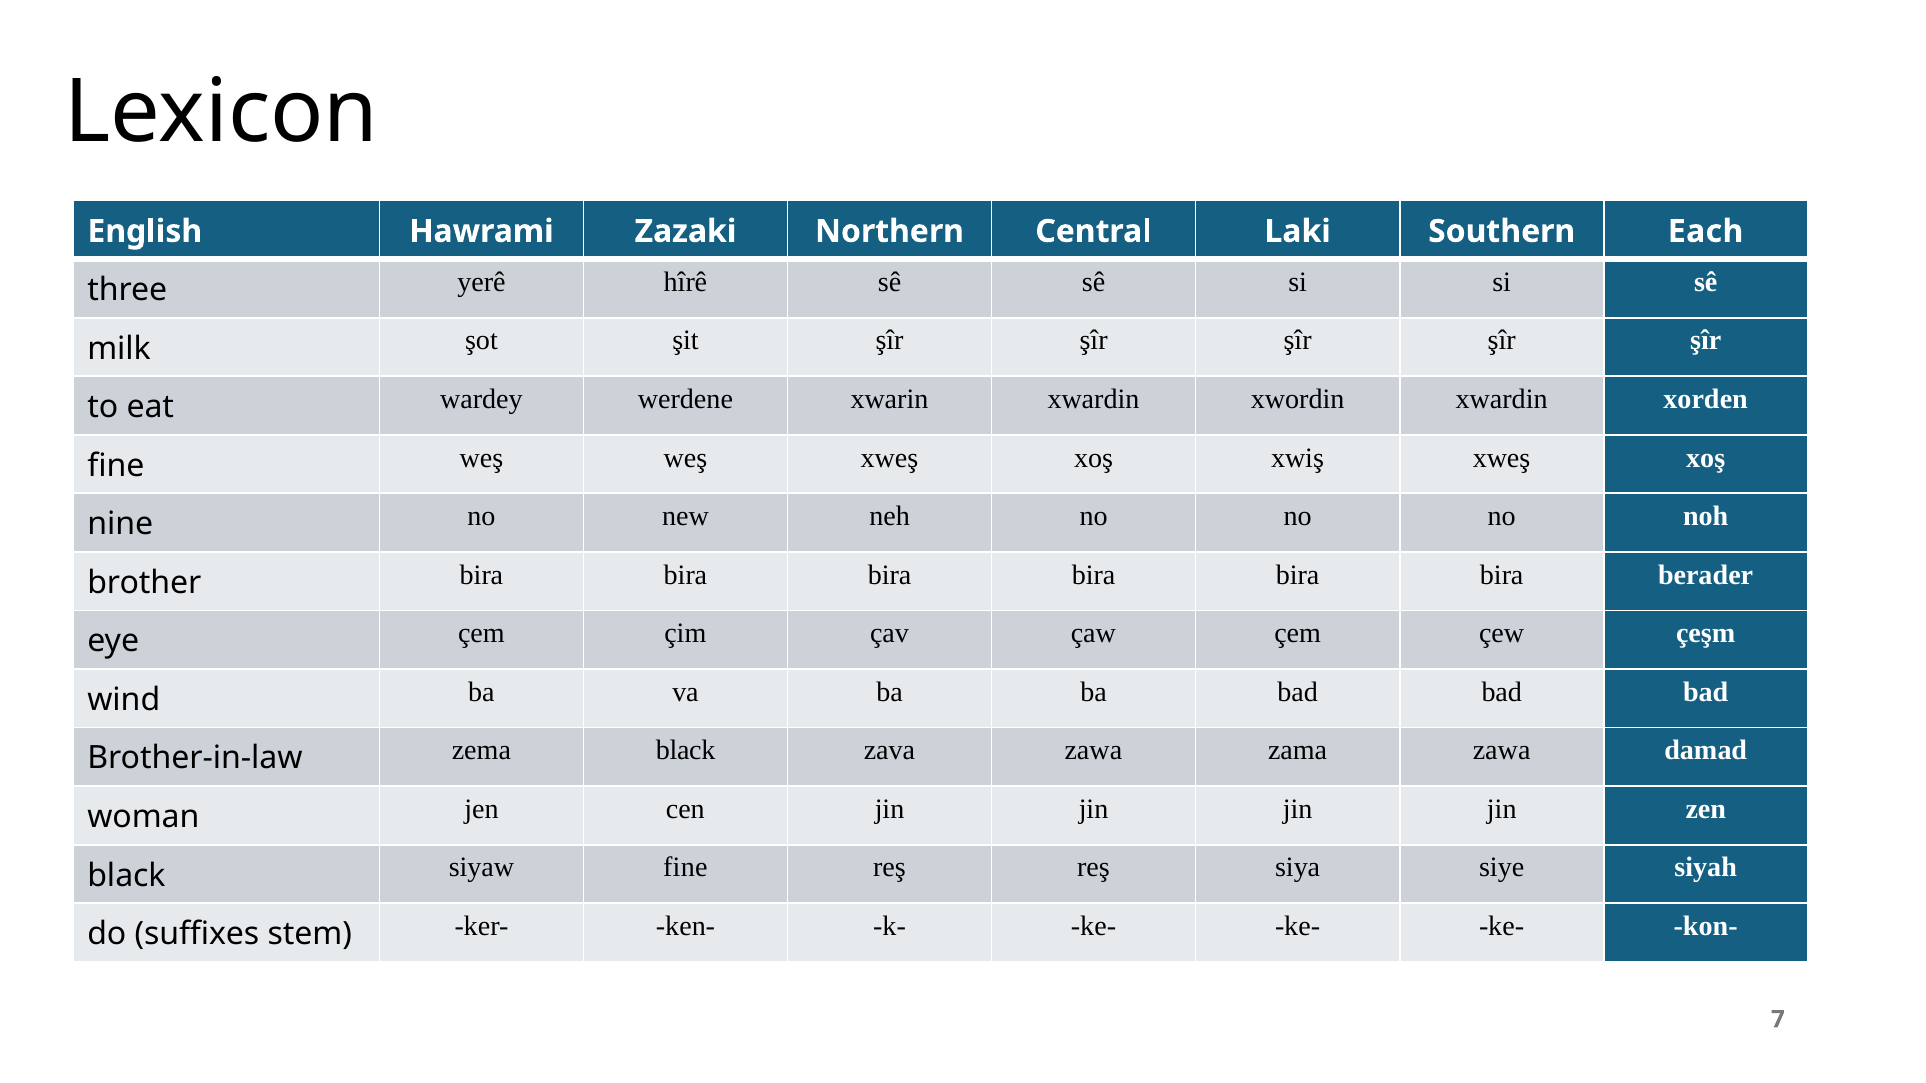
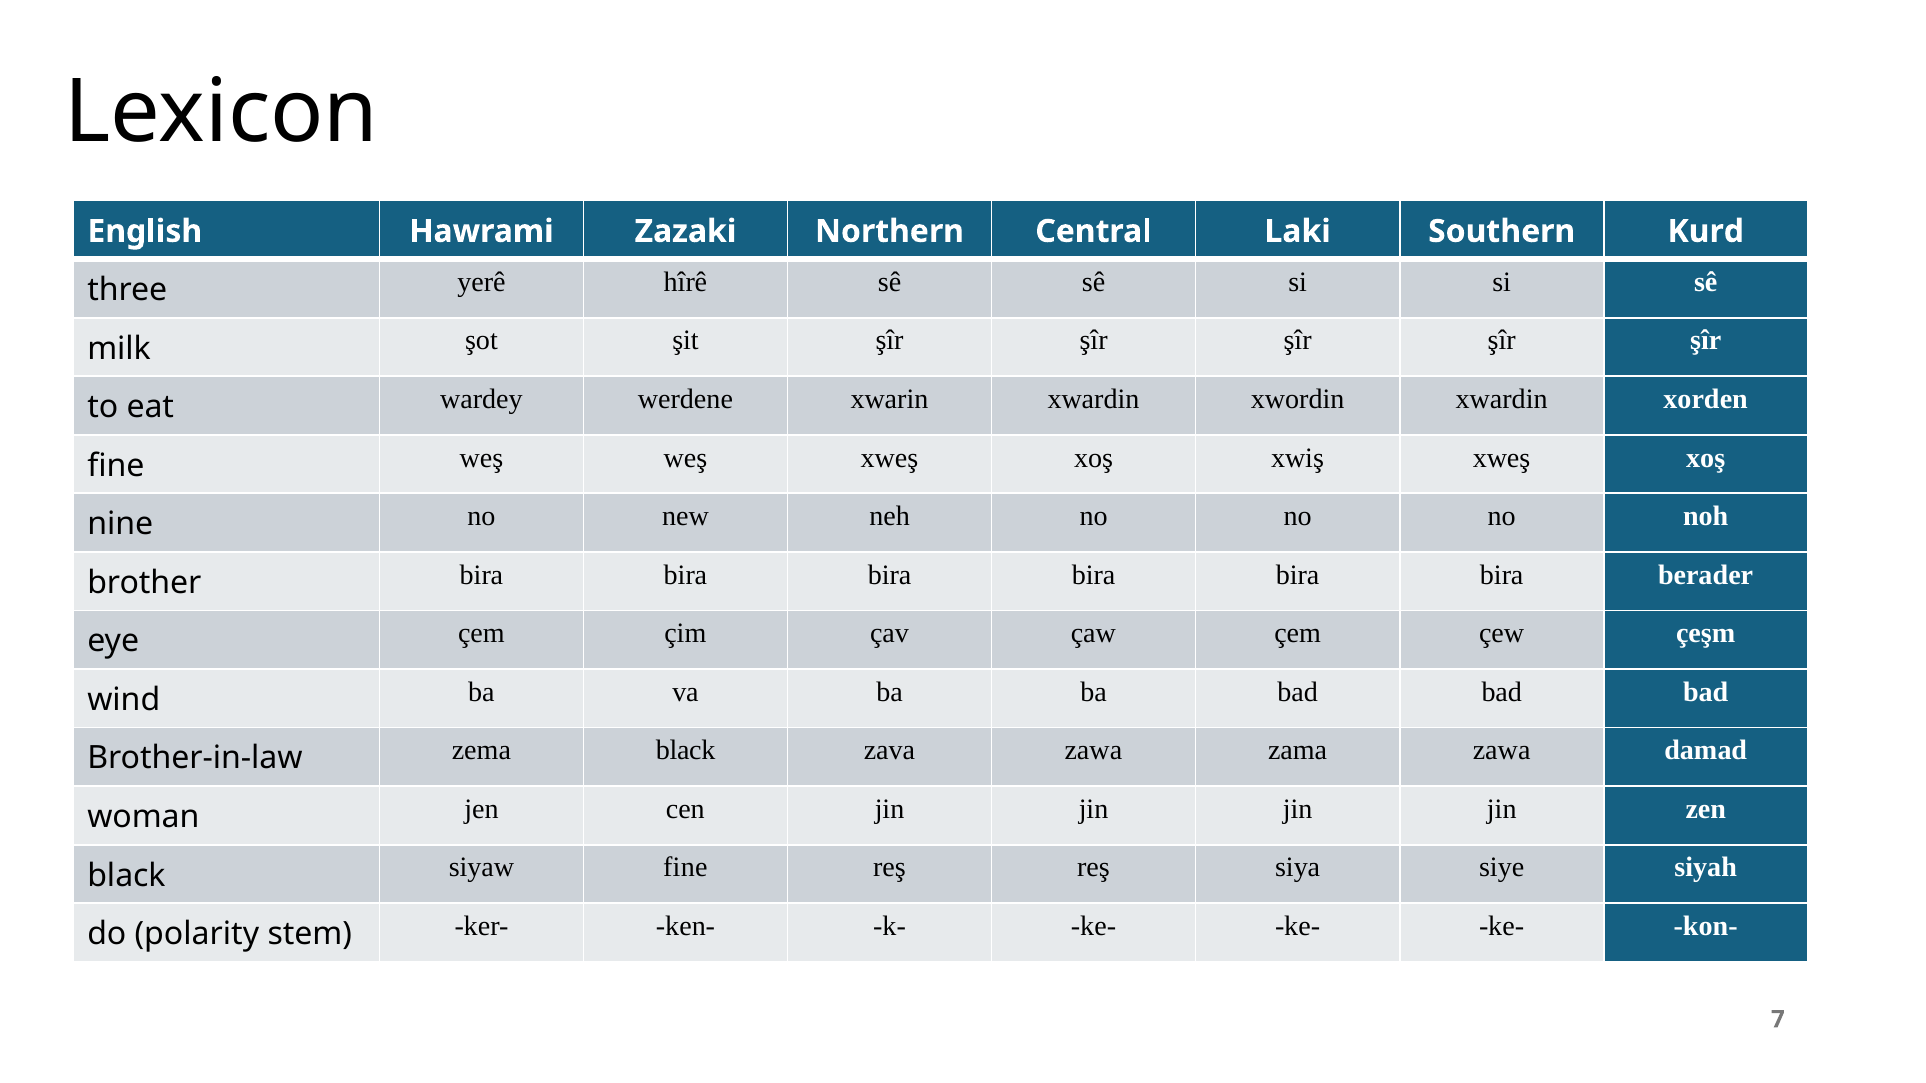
Each: Each -> Kurd (1706, 231)
suffixes: suffixes -> polarity (197, 934)
